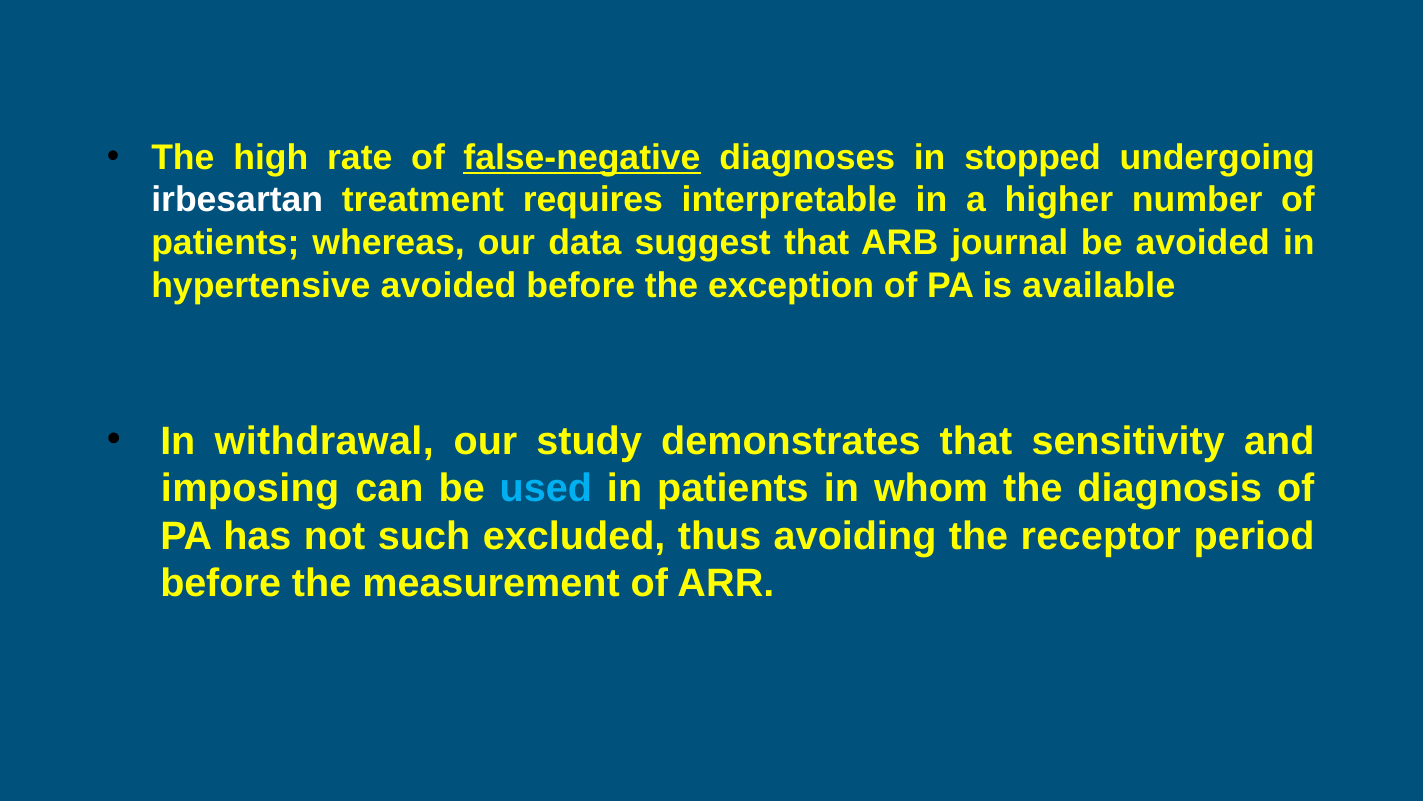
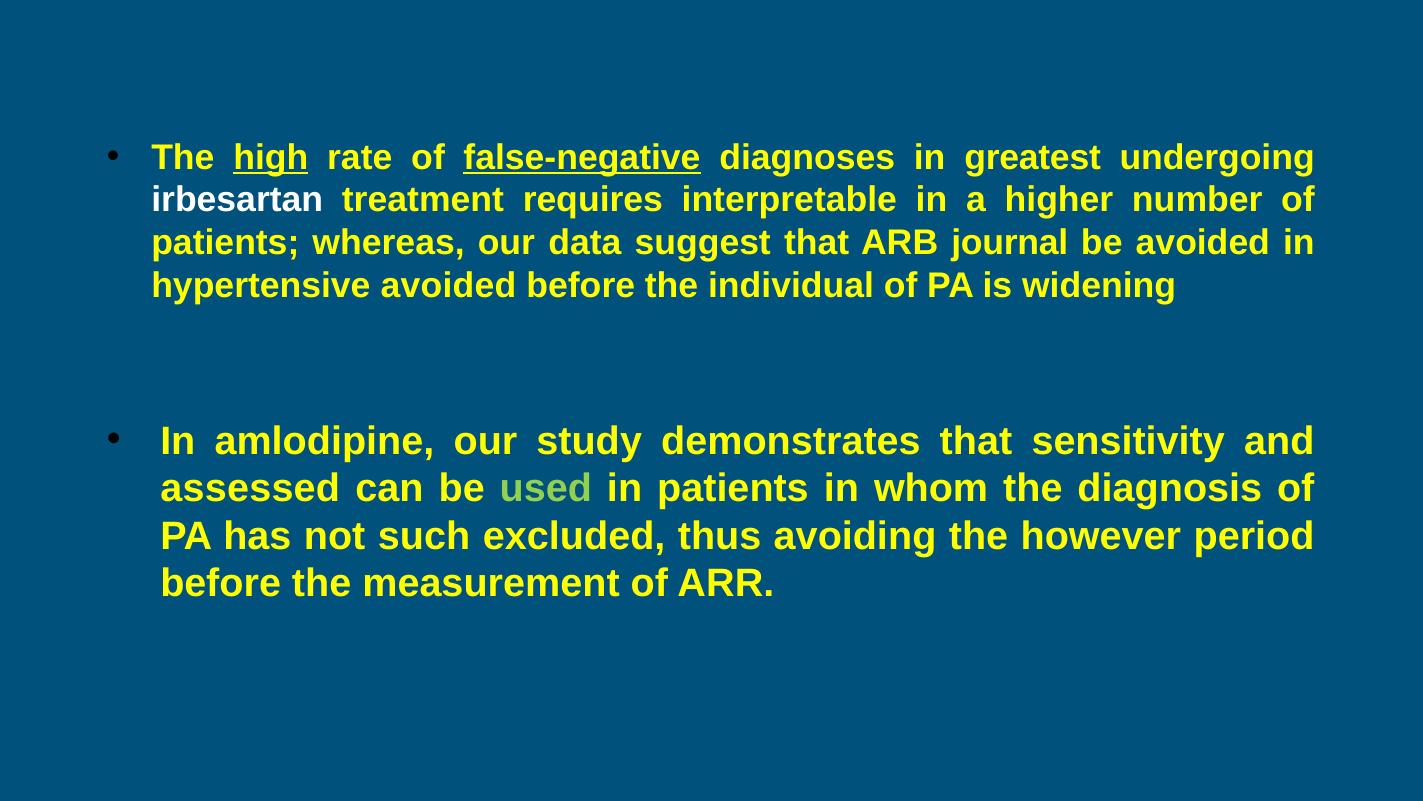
high underline: none -> present (271, 157)
stopped: stopped -> greatest (1033, 157)
exception: exception -> individual (791, 285)
available: available -> widening (1099, 285)
withdrawal: withdrawal -> amlodipine (324, 441)
imposing: imposing -> assessed (250, 488)
used colour: light blue -> light green (546, 488)
receptor: receptor -> however (1101, 536)
